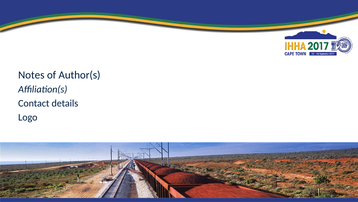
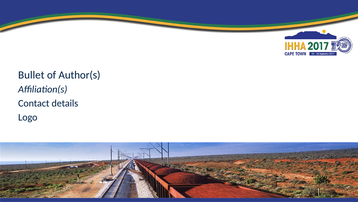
Notes: Notes -> Bullet (31, 75)
